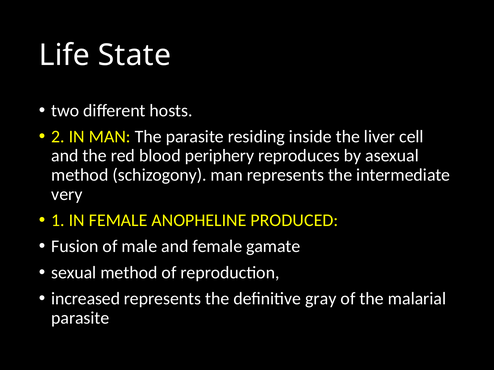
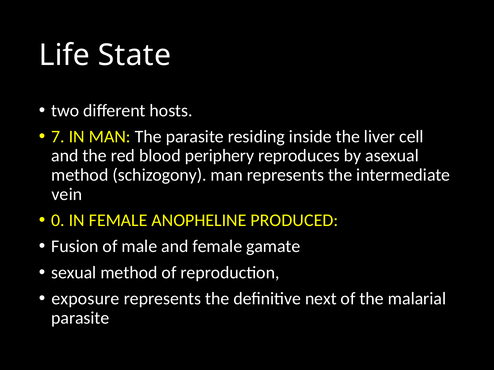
2: 2 -> 7 (58, 137)
very: very -> vein (67, 194)
1: 1 -> 0 (58, 221)
increased: increased -> exposure (85, 299)
gray: gray -> next (321, 299)
